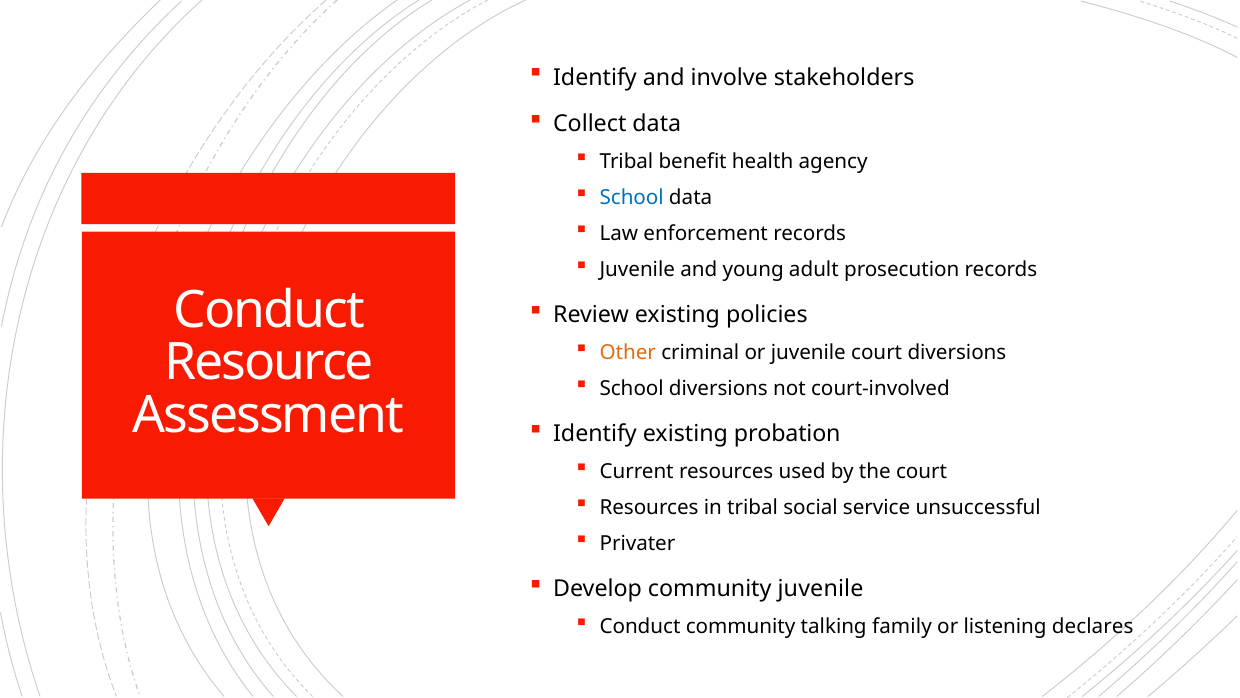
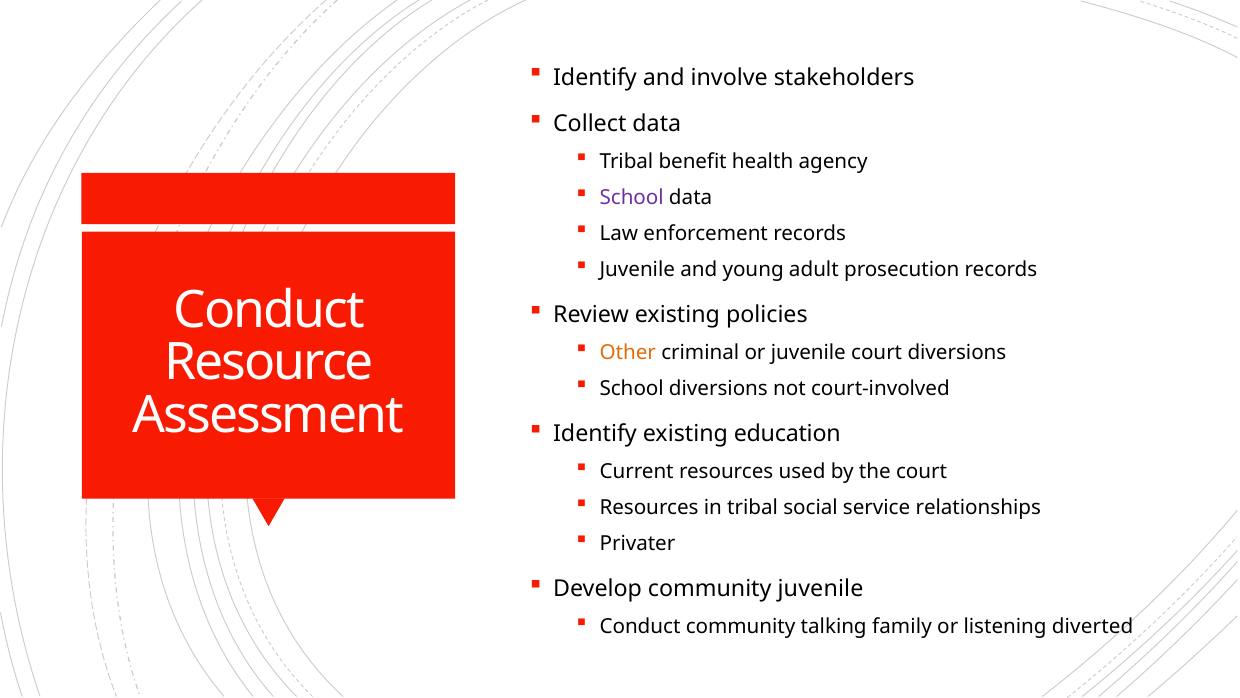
School colour: blue -> purple (632, 197)
probation: probation -> education (787, 434)
unsuccessful: unsuccessful -> relationships (978, 507)
declares: declares -> diverted (1093, 626)
